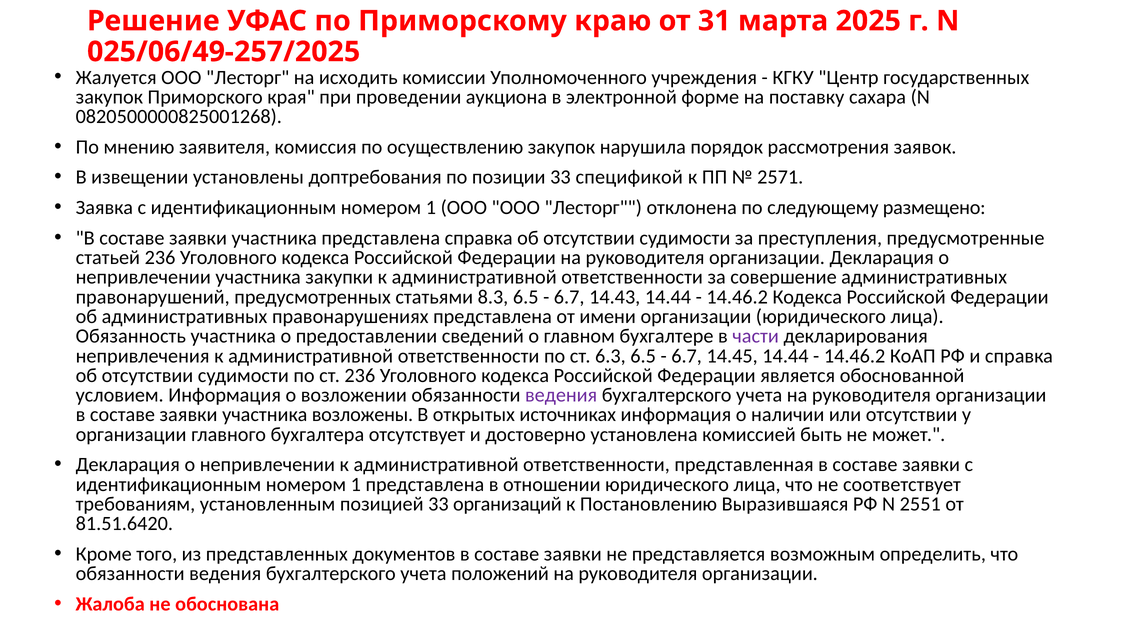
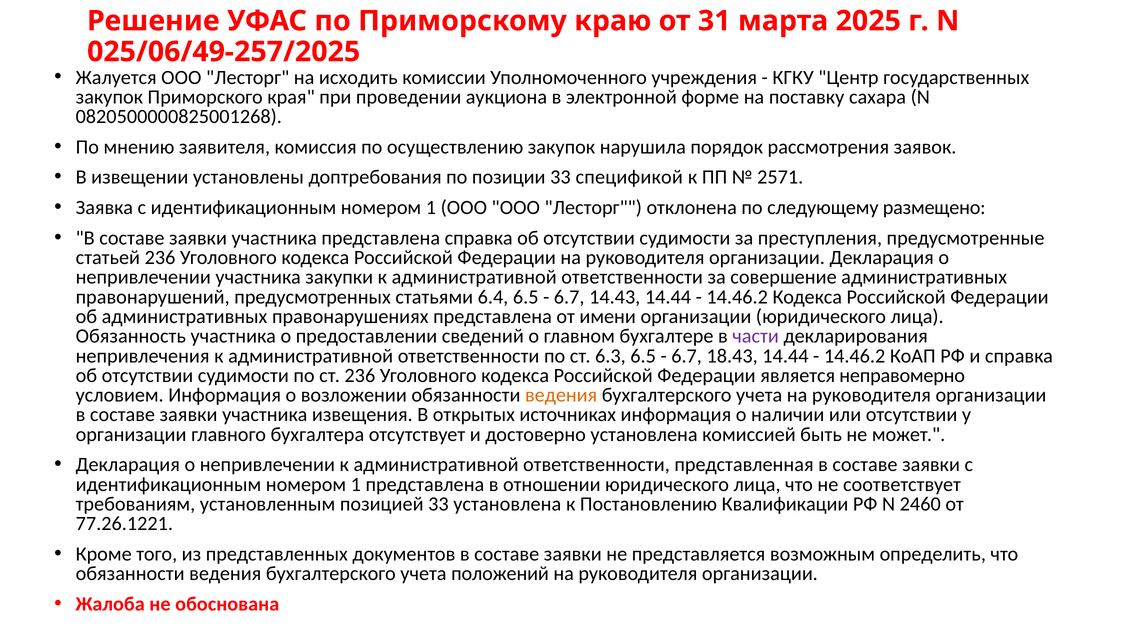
8.3: 8.3 -> 6.4 (493, 297)
14.45: 14.45 -> 18.43 (732, 356)
обоснованной: обоснованной -> неправомерно (902, 376)
ведения colour: purple -> orange (561, 395)
возложены: возложены -> извещения (362, 415)
33 организаций: организаций -> установлена (507, 504)
Выразившаяся: Выразившаяся -> Квалификации (785, 504)
2551: 2551 -> 2460 (920, 504)
81.51.6420: 81.51.6420 -> 77.26.1221 (124, 524)
